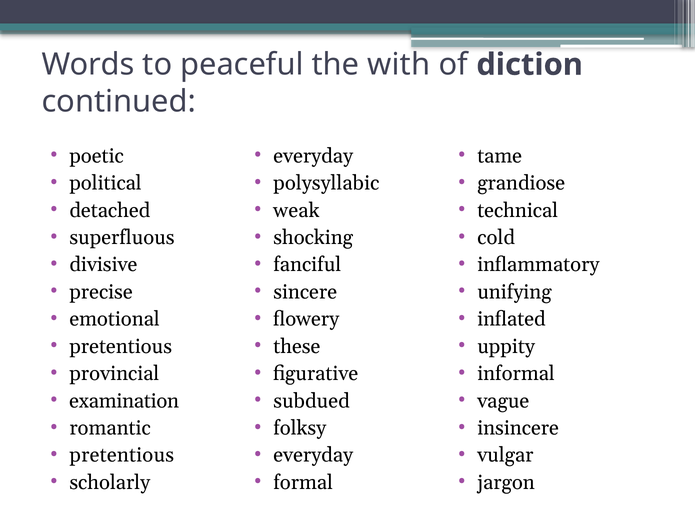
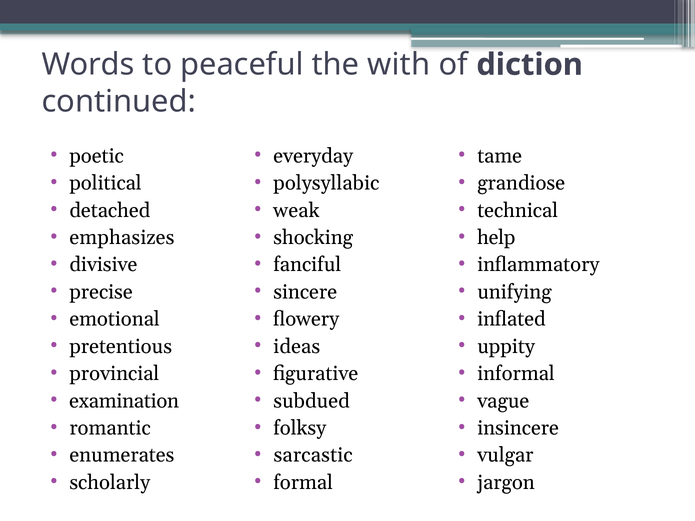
superfluous: superfluous -> emphasizes (122, 238)
cold: cold -> help (496, 238)
these: these -> ideas (297, 347)
pretentious: pretentious -> enumerates (122, 455)
everyday: everyday -> sarcastic (313, 455)
